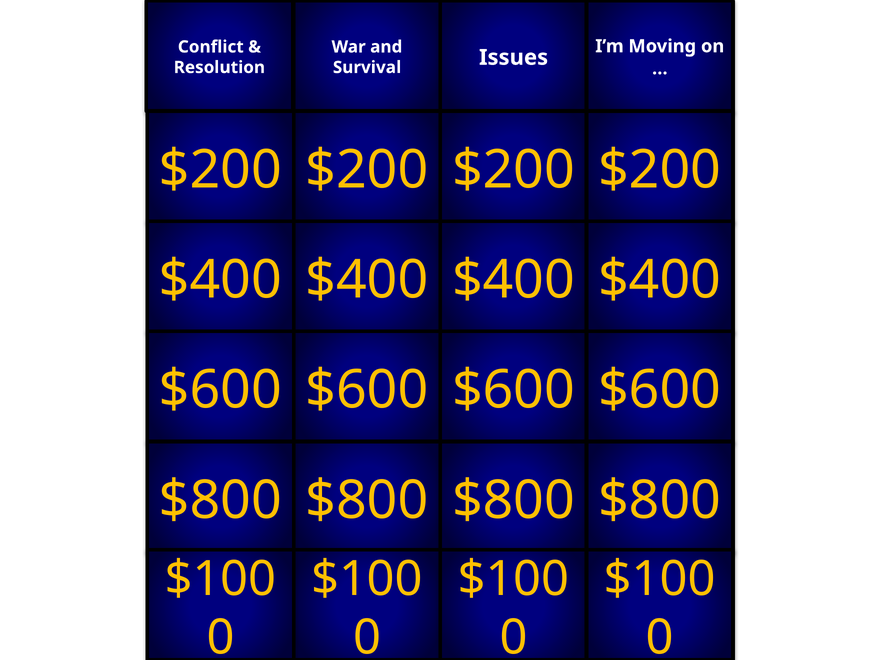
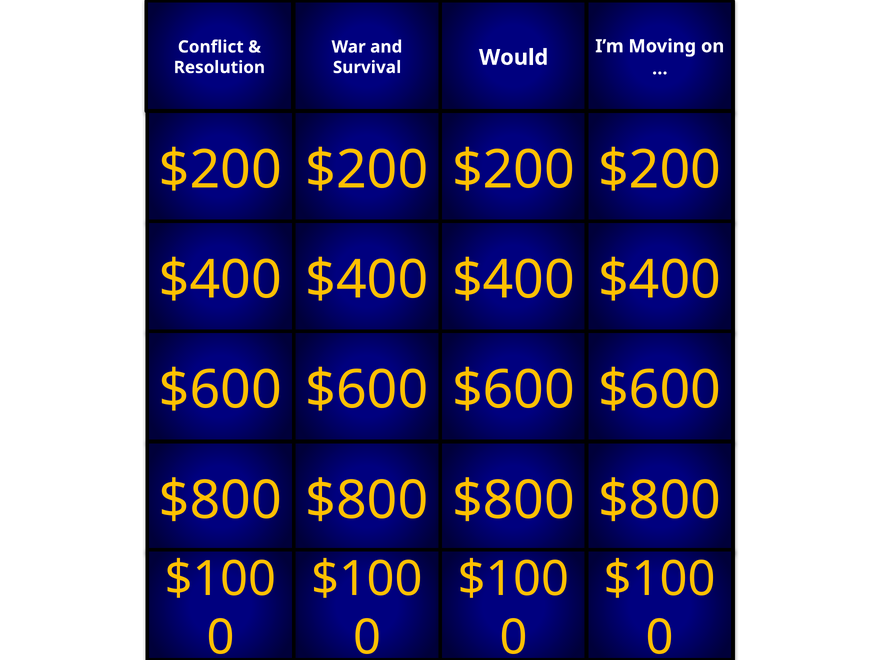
Issues: Issues -> Would (514, 57)
